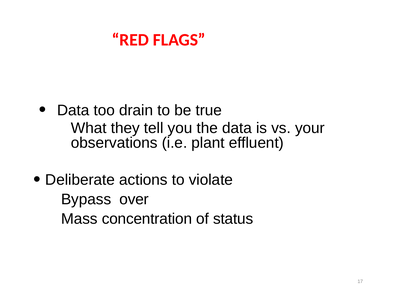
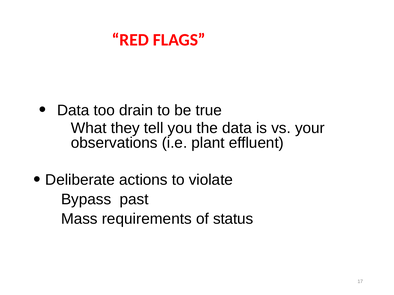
over: over -> past (134, 200)
concentration: concentration -> requirements (147, 219)
